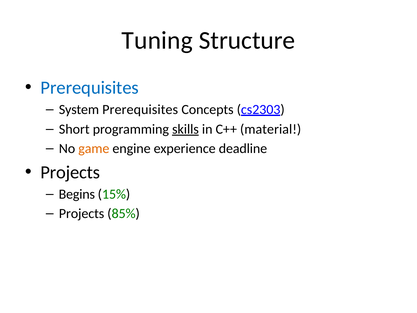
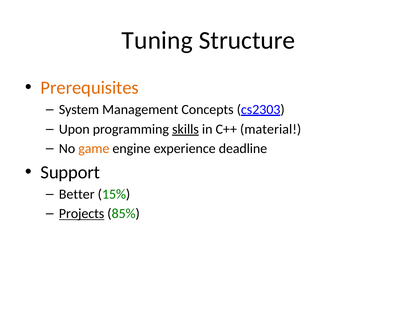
Prerequisites colour: blue -> orange (90, 87)
System Prerequisites: Prerequisites -> Management (140, 109)
Short: Short -> Upon (74, 129)
Projects: Projects -> Support (70, 172)
Begins: Begins -> Better (77, 194)
Projects underline: none -> present (82, 213)
